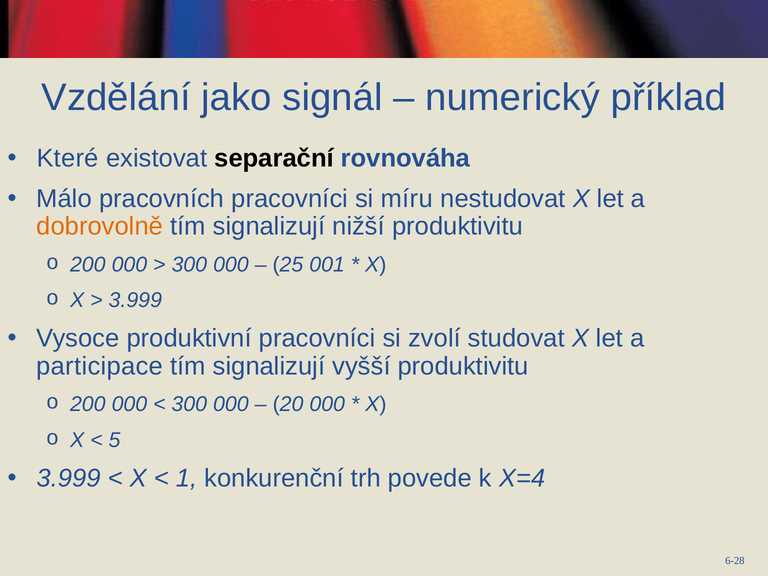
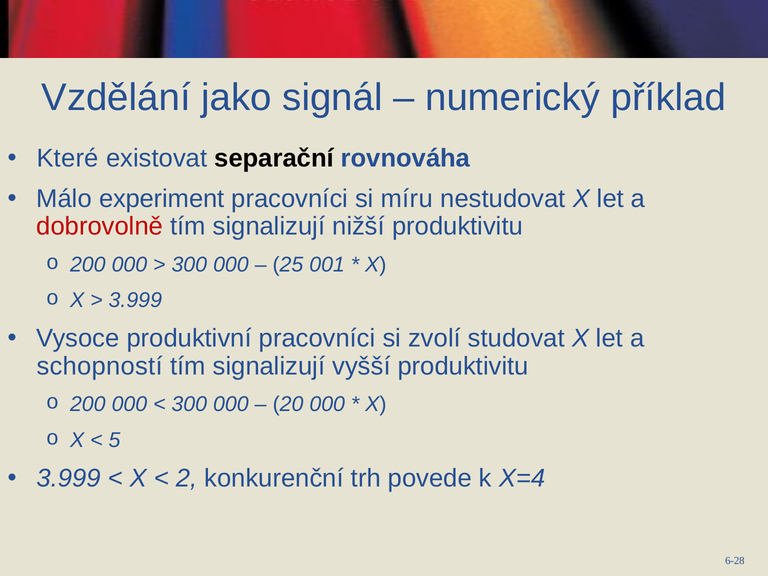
pracovních: pracovních -> experiment (162, 199)
dobrovolně colour: orange -> red (100, 226)
participace: participace -> schopností (100, 366)
1: 1 -> 2 (186, 478)
